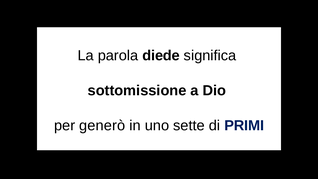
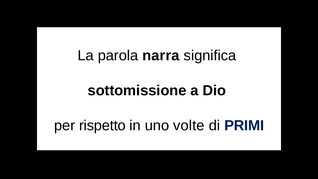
diede: diede -> narra (161, 56)
generò: generò -> rispetto (102, 126)
sette: sette -> volte (189, 126)
